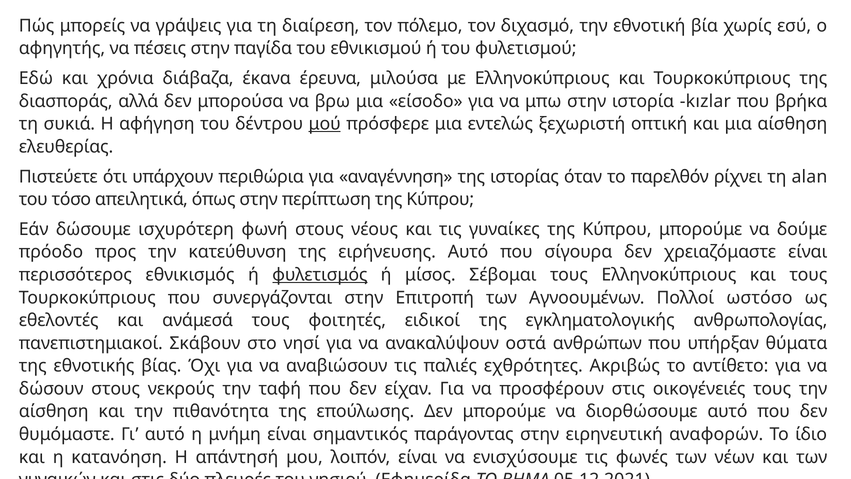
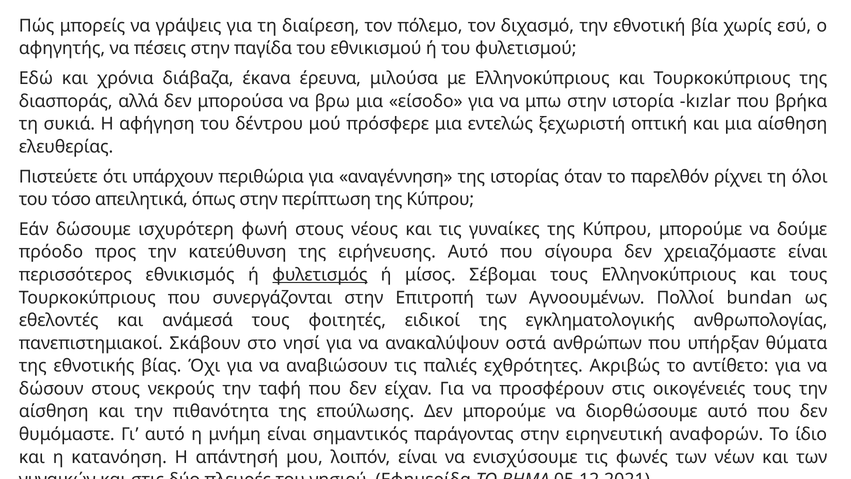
μού underline: present -> none (325, 124)
alan: alan -> όλοι (810, 177)
ωστόσο: ωστόσο -> bundan (759, 297)
